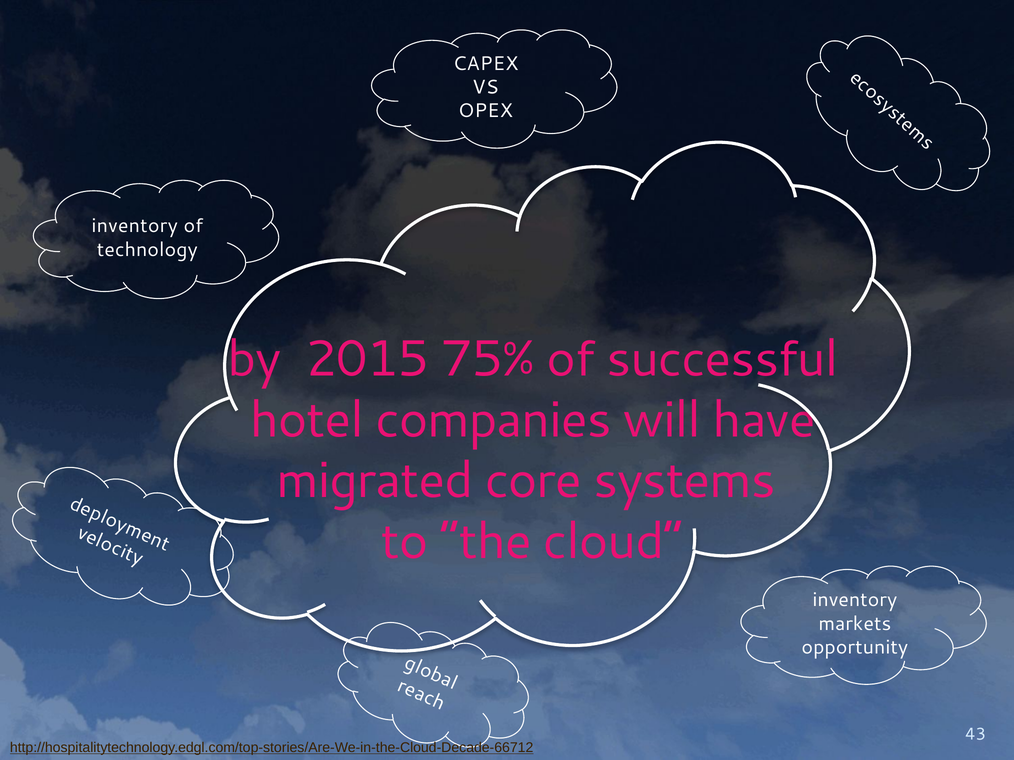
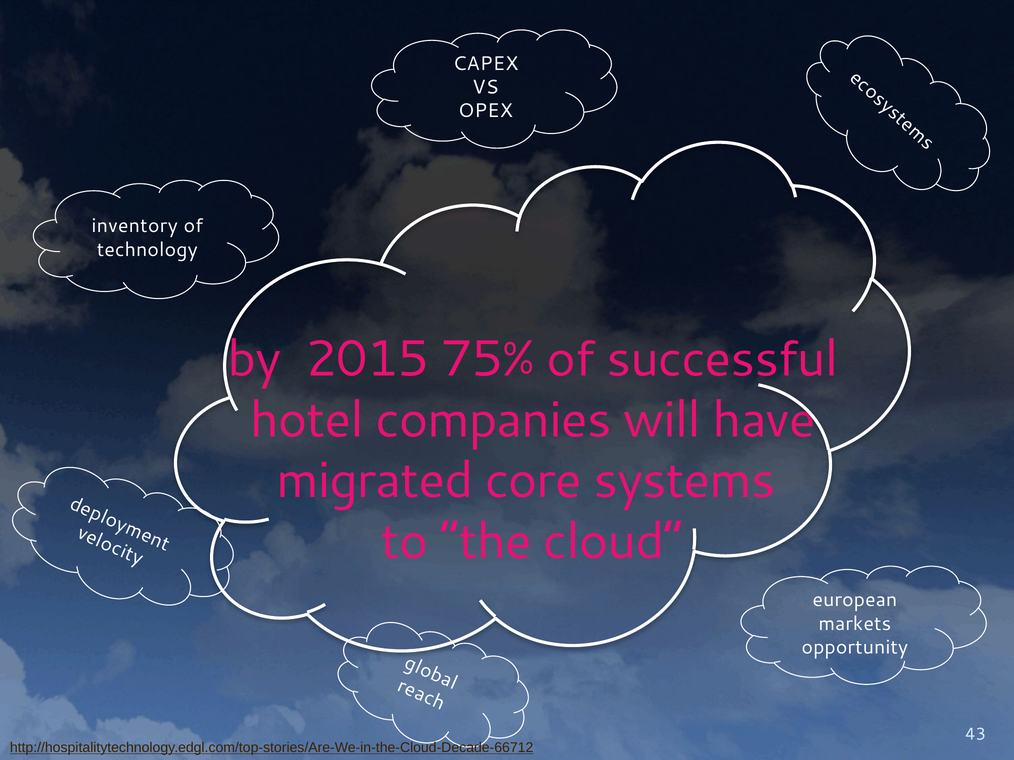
inventory: inventory -> european (855, 600)
